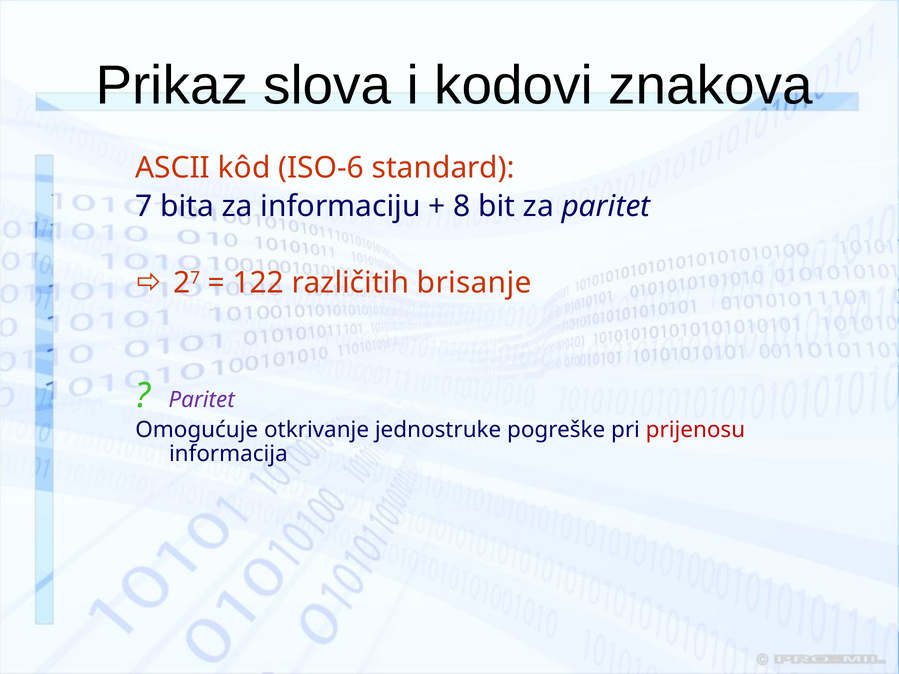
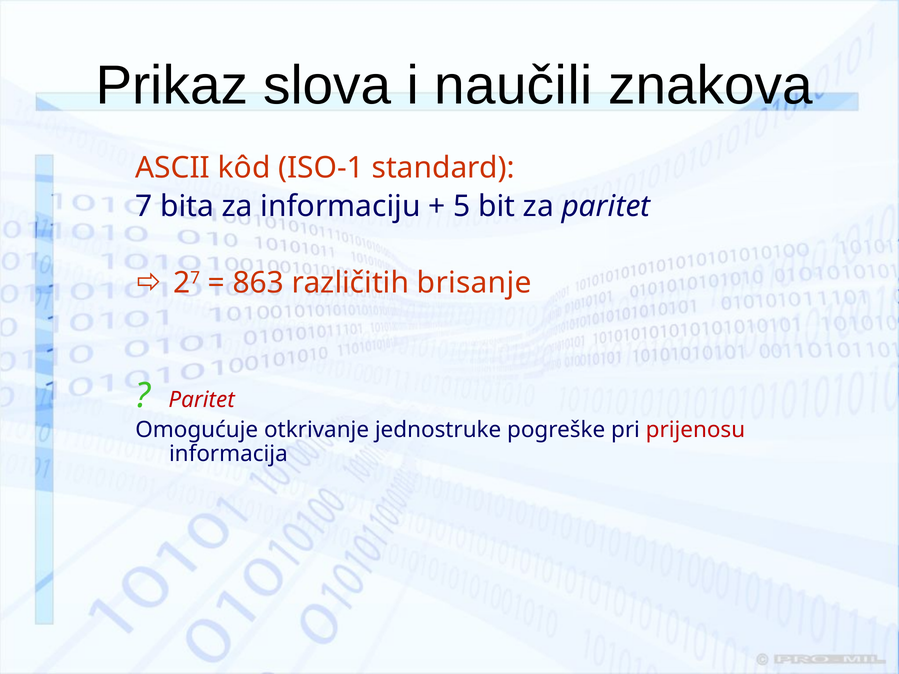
kodovi: kodovi -> naučili (513, 86)
ISO-6: ISO-6 -> ISO-1 (321, 168)
8: 8 -> 5 (462, 206)
122: 122 -> 863 (258, 283)
Paritet colour: purple -> red (202, 400)
